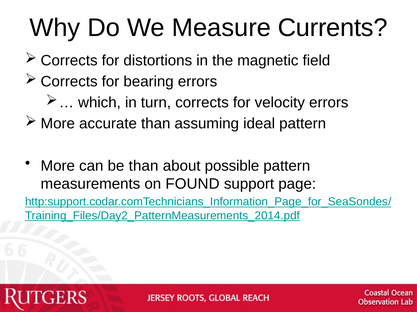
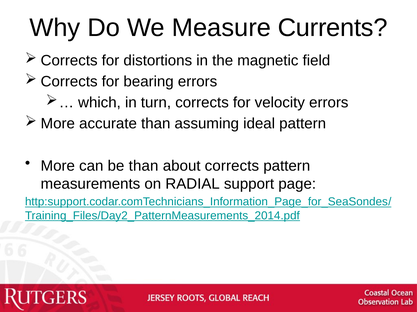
about possible: possible -> corrects (232, 166)
FOUND: FOUND -> RADIAL (193, 184)
